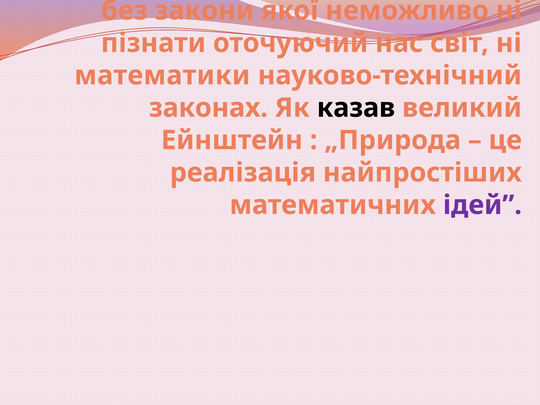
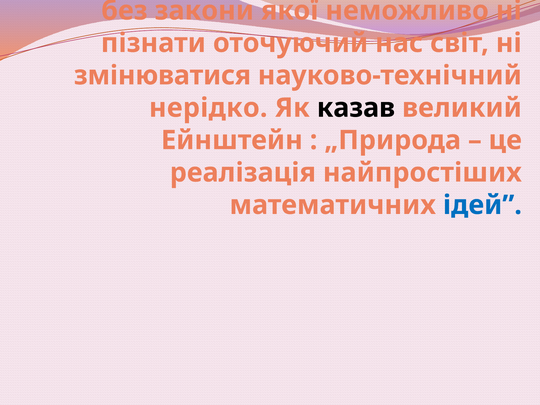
математики: математики -> змінюватися (162, 75)
законах: законах -> нерідко (208, 108)
ідей colour: purple -> blue (482, 205)
